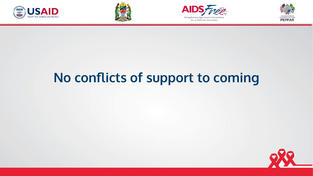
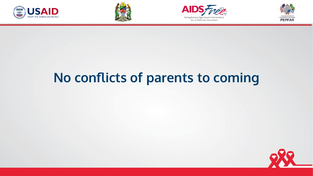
support: support -> parents (170, 78)
